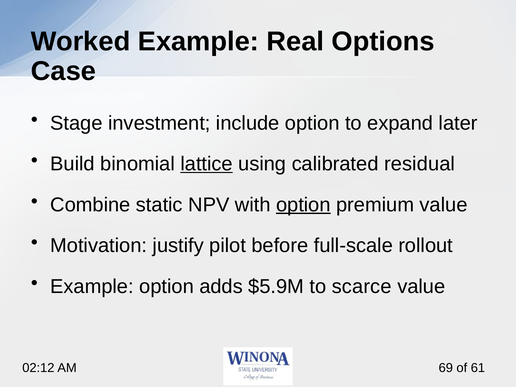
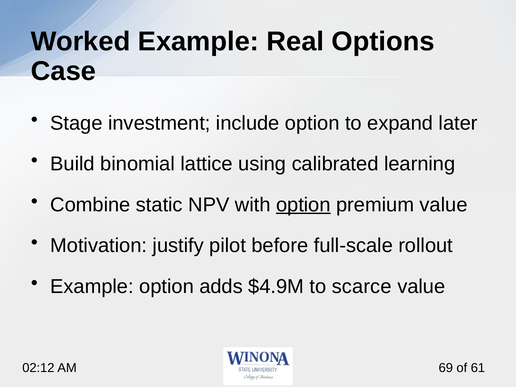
lattice underline: present -> none (207, 164)
residual: residual -> learning (420, 164)
$5.9M: $5.9M -> $4.9M (276, 286)
